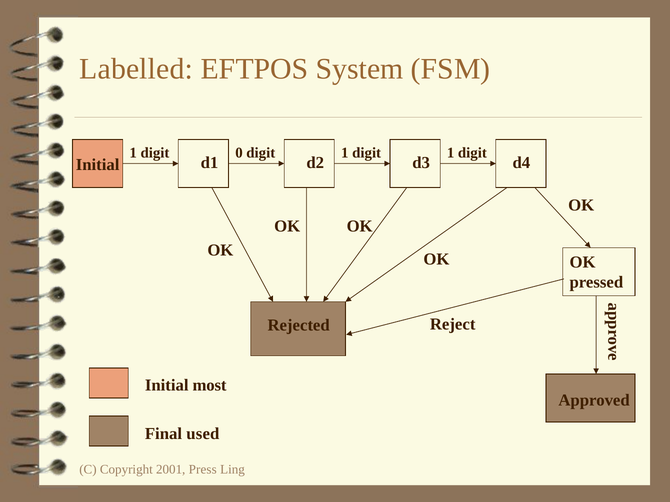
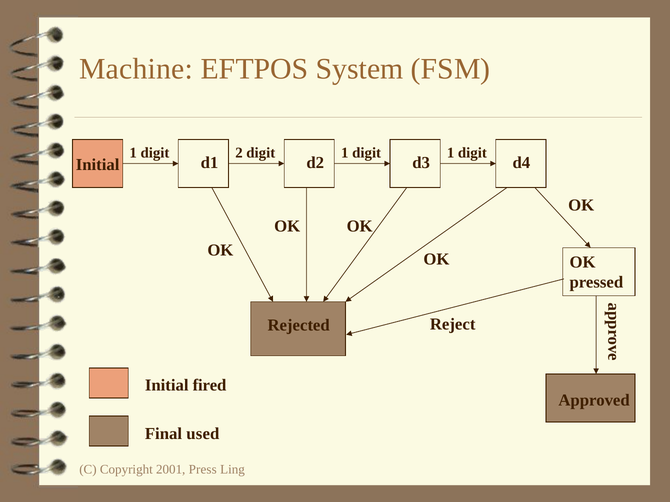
Labelled: Labelled -> Machine (136, 69)
0: 0 -> 2 (239, 153)
most: most -> fired (210, 386)
